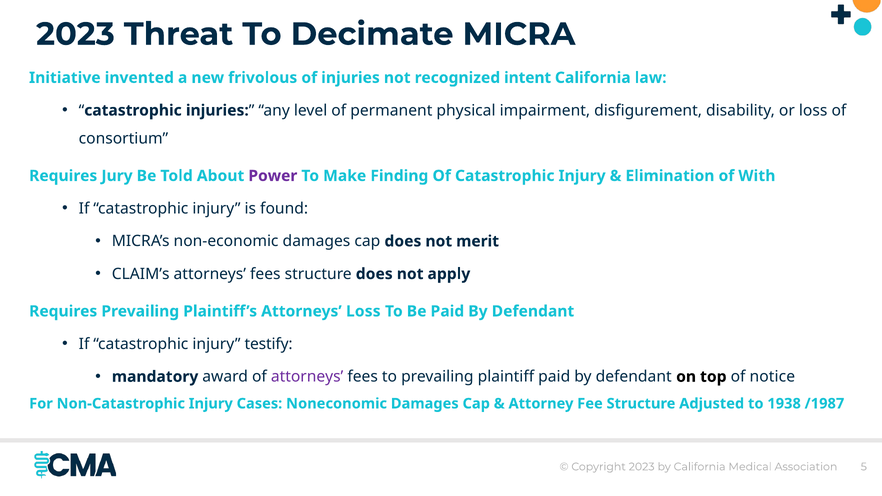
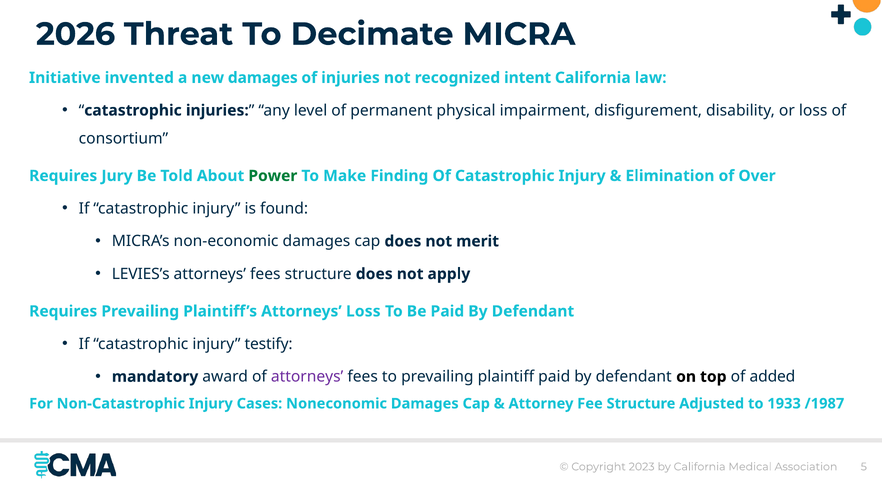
2023: 2023 -> 2026 (76, 34)
new frivolous: frivolous -> damages (263, 78)
Power colour: purple -> green (273, 176)
With: With -> Over (757, 176)
CLAIM’s: CLAIM’s -> LEVIES’s (141, 274)
notice: notice -> added (772, 377)
1938: 1938 -> 1933 (784, 404)
